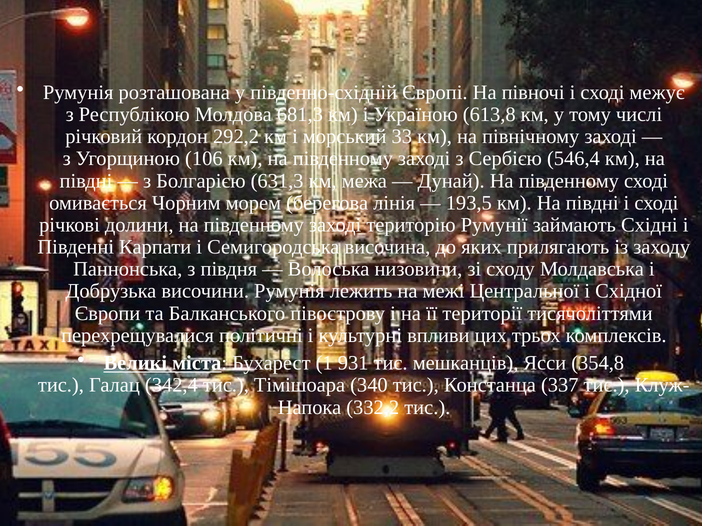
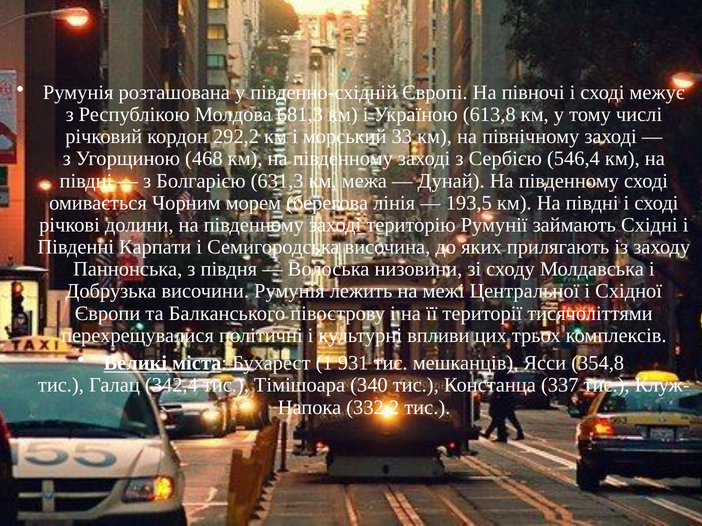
106: 106 -> 468 (204, 159)
